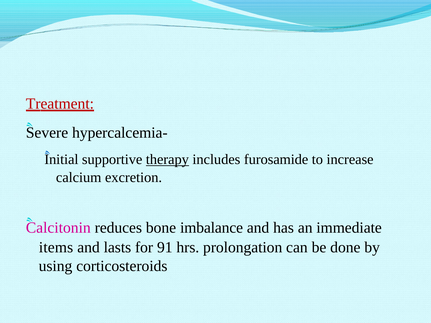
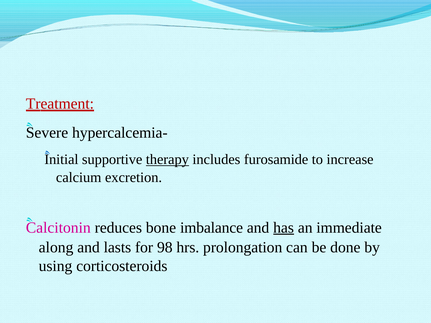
has underline: none -> present (284, 228)
items: items -> along (56, 248)
91: 91 -> 98 (165, 248)
